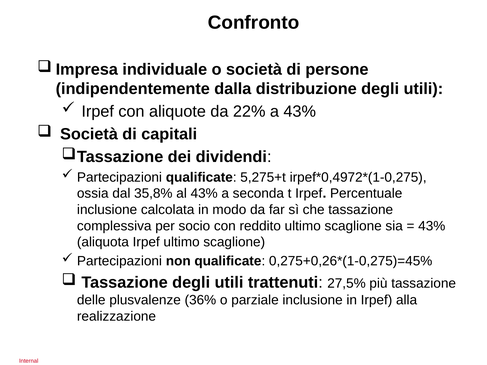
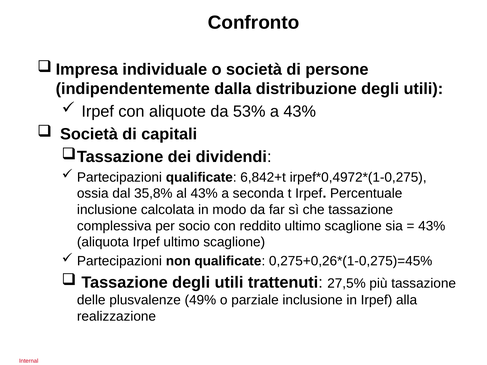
22%: 22% -> 53% (249, 112)
5,275+t: 5,275+t -> 6,842+t (263, 177)
36%: 36% -> 49% (200, 300)
